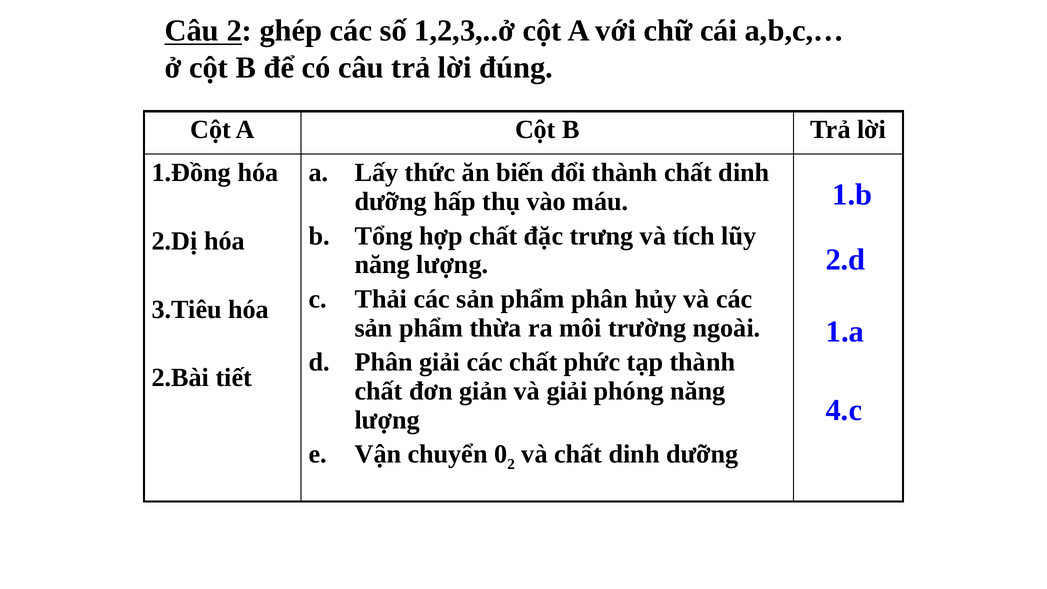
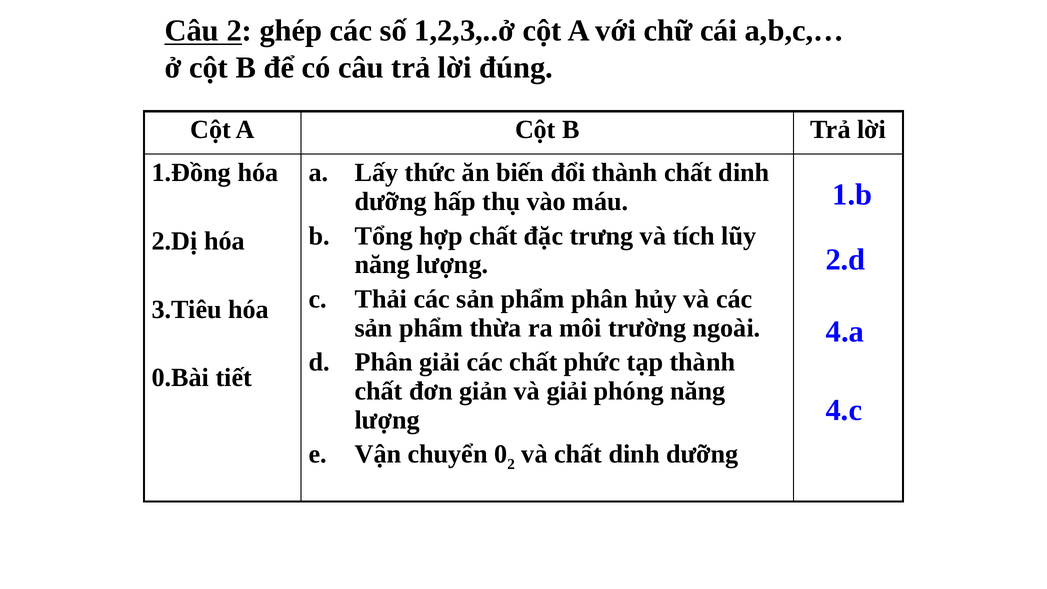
1.a: 1.a -> 4.a (845, 332)
2.Bài: 2.Bài -> 0.Bài (181, 378)
